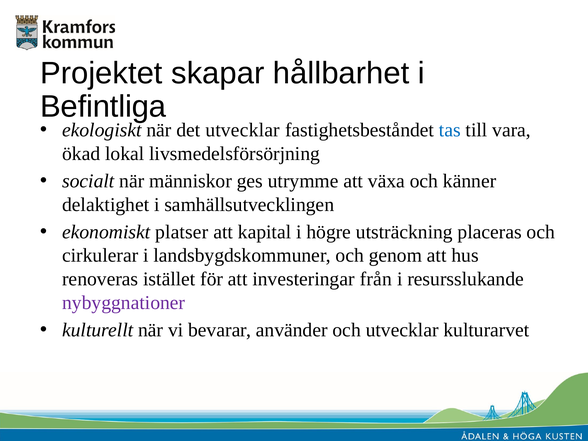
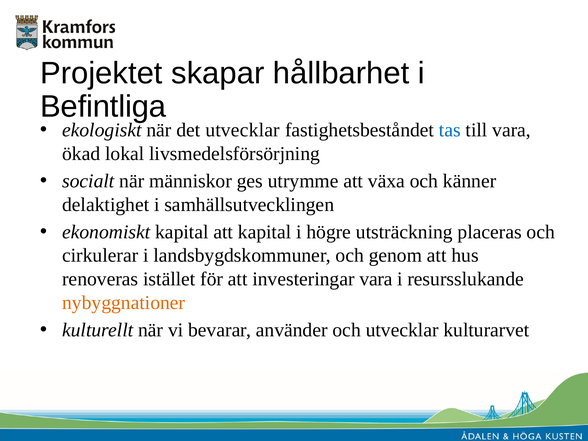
ekonomiskt platser: platser -> kapital (182, 232)
investeringar från: från -> vara (376, 279)
nybyggnationer colour: purple -> orange (124, 303)
